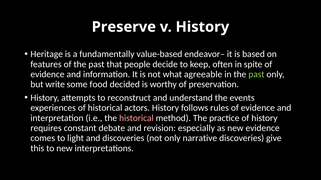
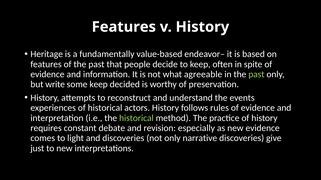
Preserve: Preserve -> Features (124, 27)
some food: food -> keep (99, 85)
historical colour: pink -> light green (136, 118)
this: this -> just (37, 149)
